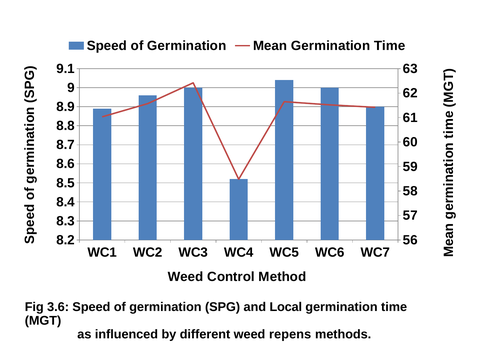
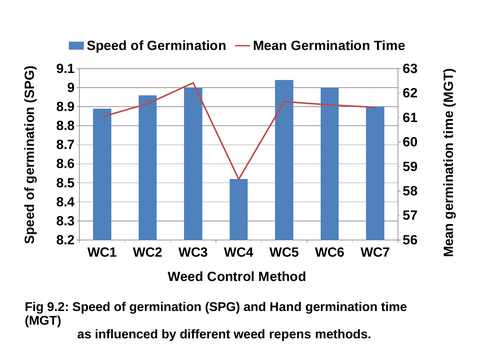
3.6: 3.6 -> 9.2 (58, 307)
Local: Local -> Hand (286, 307)
